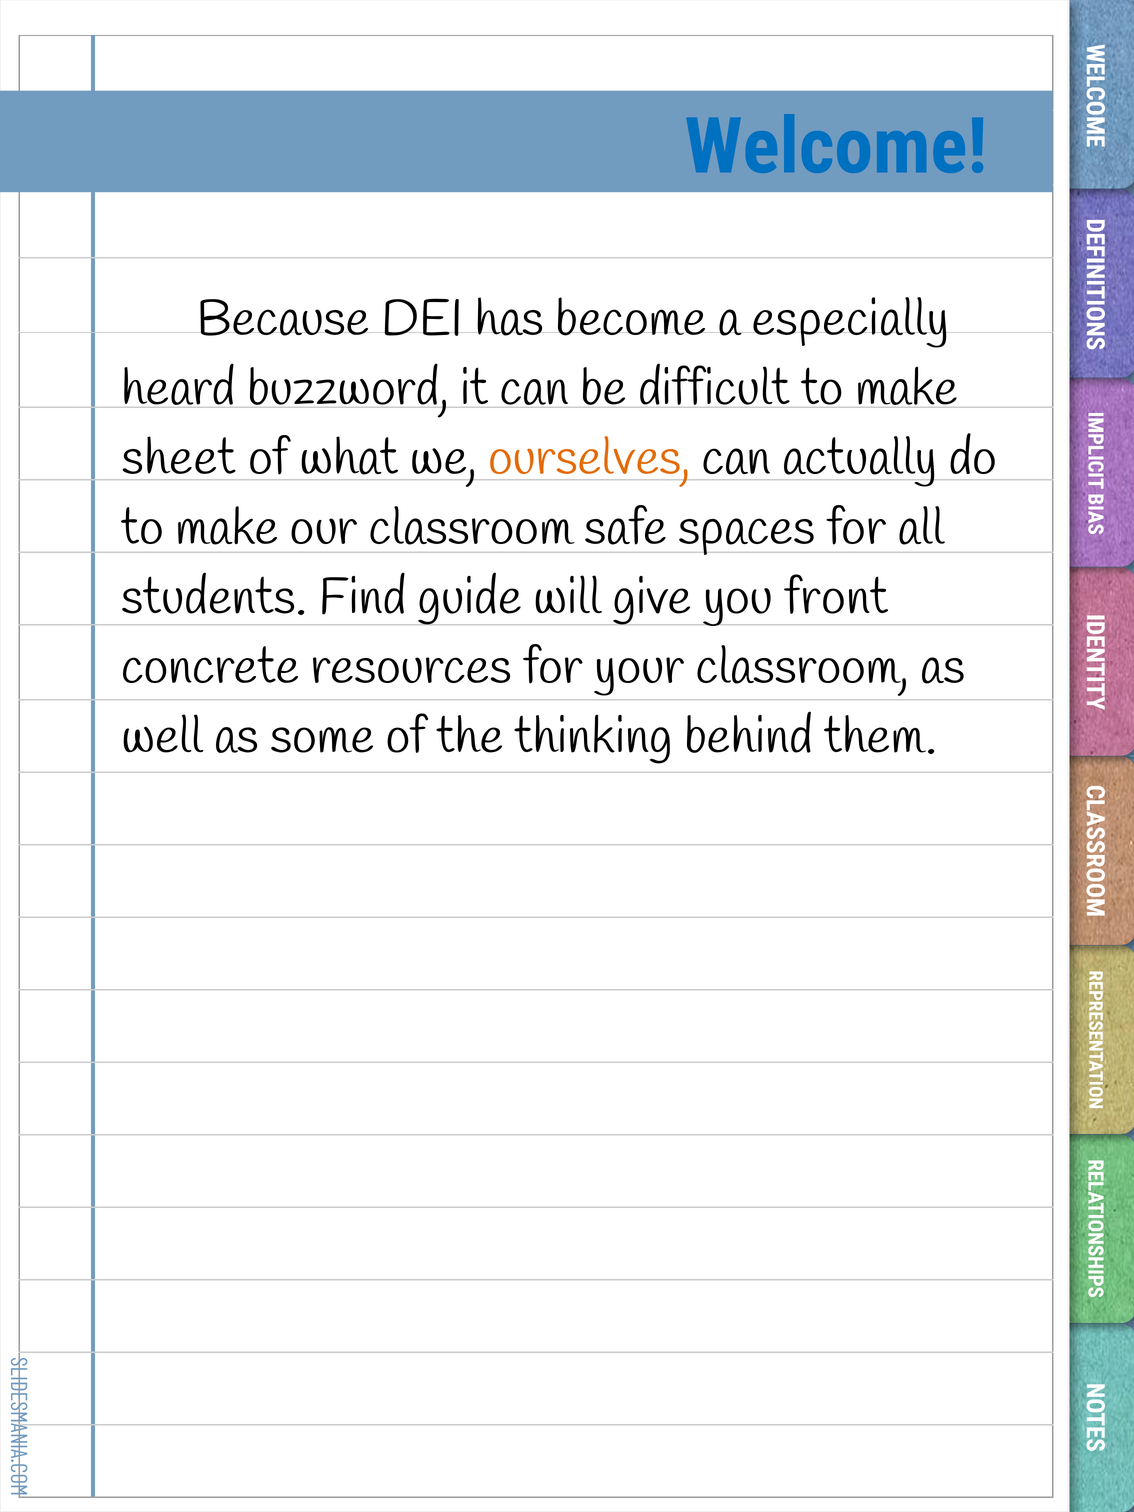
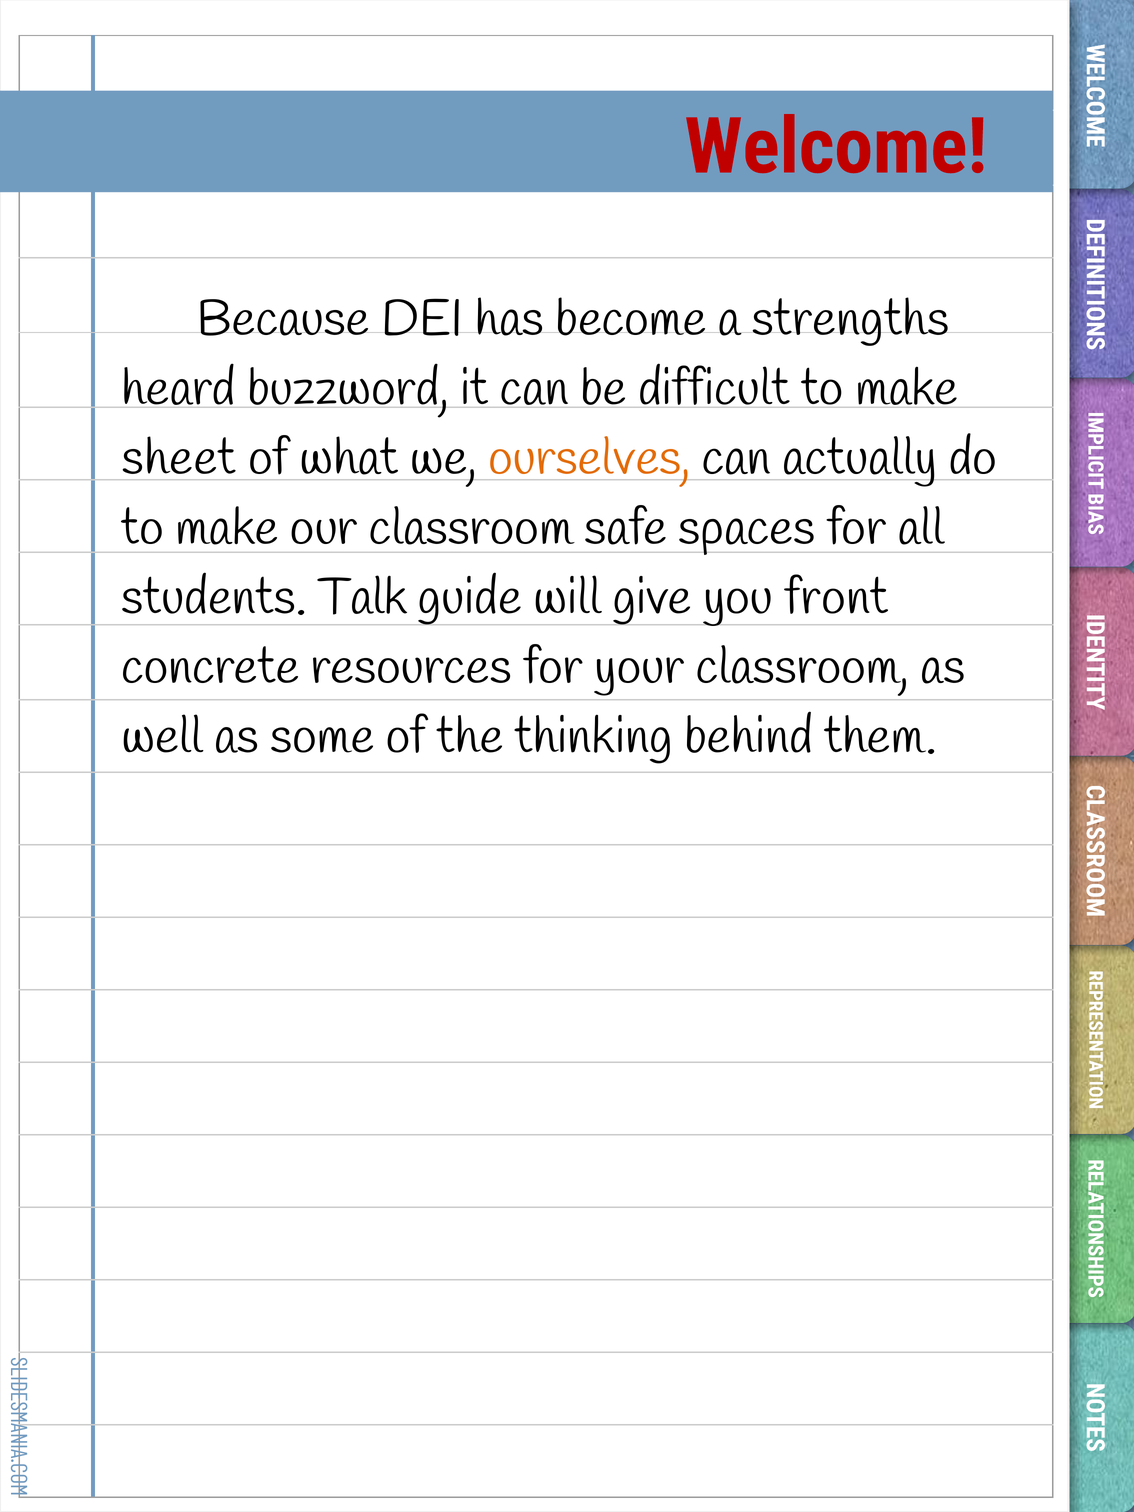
Welcome colour: blue -> red (836, 147)
especially: especially -> strengths (850, 319)
Find: Find -> Talk (363, 597)
